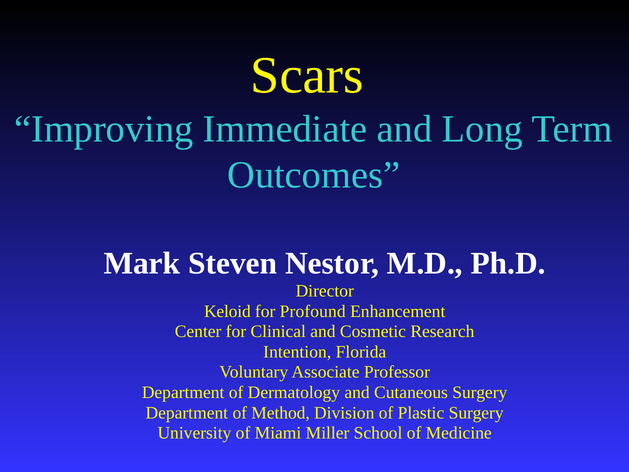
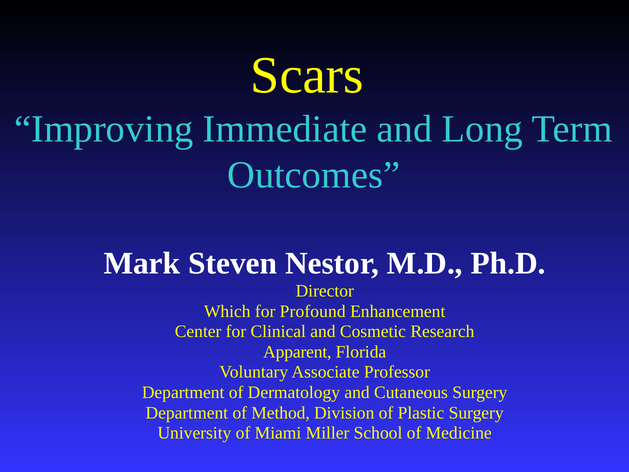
Keloid: Keloid -> Which (227, 311)
Intention: Intention -> Apparent (297, 352)
